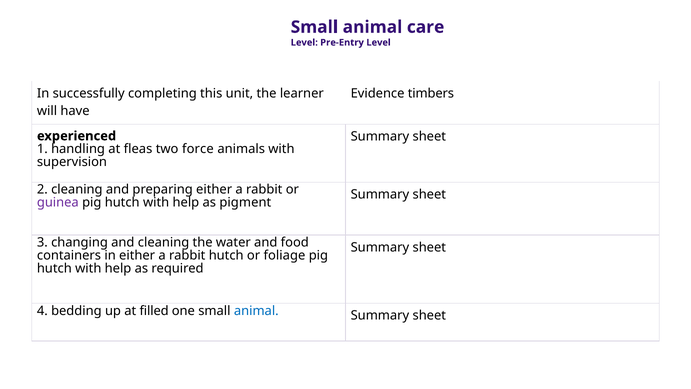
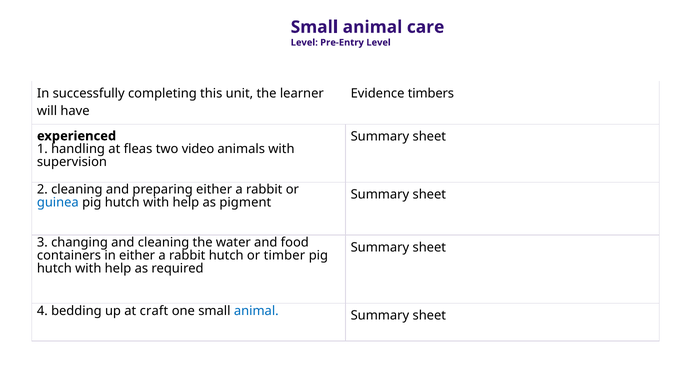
force: force -> video (198, 149)
guinea colour: purple -> blue (58, 202)
foliage: foliage -> timber (284, 255)
filled: filled -> craft (154, 311)
